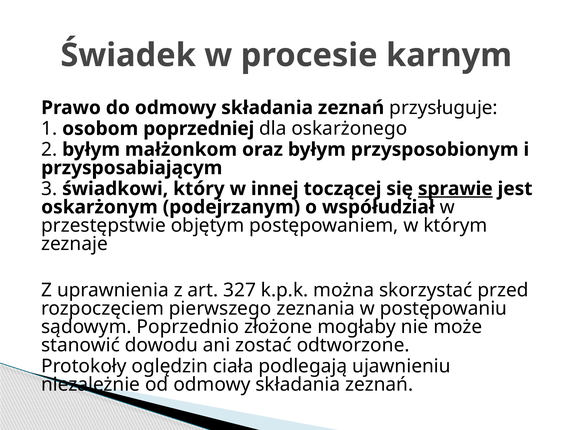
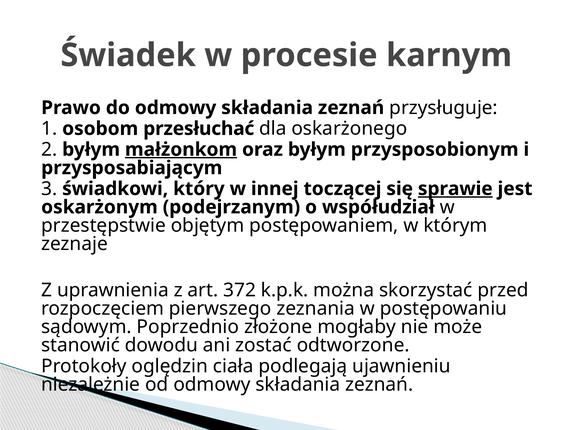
poprzedniej: poprzedniej -> przesłuchać (199, 129)
małżonkom underline: none -> present (181, 149)
327: 327 -> 372 (240, 290)
